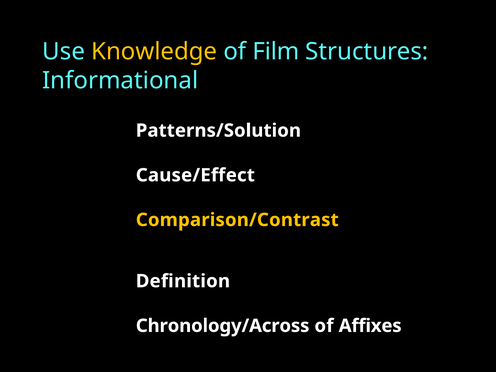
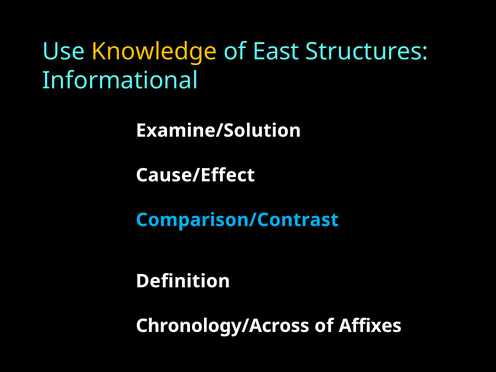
Film: Film -> East (276, 52)
Patterns/Solution: Patterns/Solution -> Examine/Solution (218, 131)
Comparison/Contrast colour: yellow -> light blue (237, 220)
